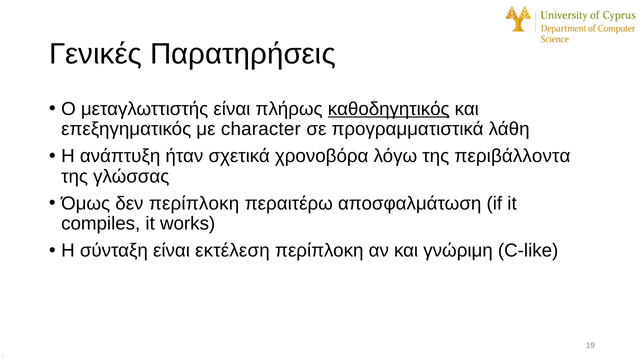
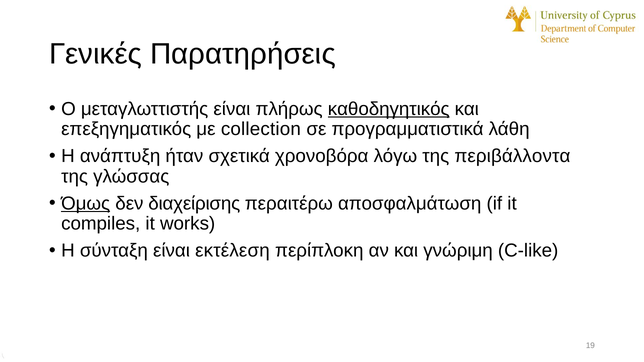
character: character -> collection (261, 129)
Όμως underline: none -> present (86, 203)
δεν περίπλοκη: περίπλοκη -> διαχείρισης (194, 203)
